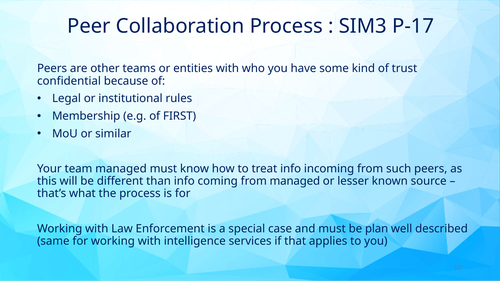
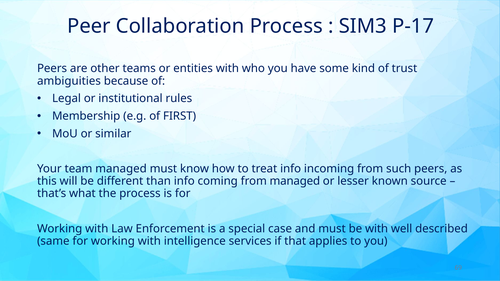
confidential: confidential -> ambiguities (69, 81)
be plan: plan -> with (377, 229)
